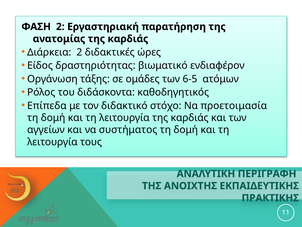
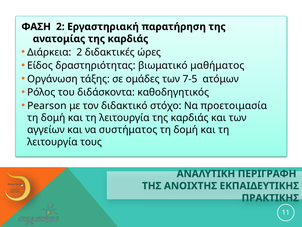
ενδιαφέρον: ενδιαφέρον -> μαθήματος (217, 65)
6-5: 6-5 -> 7-5 (190, 79)
Επίπεδα: Επίπεδα -> Pearson (47, 105)
